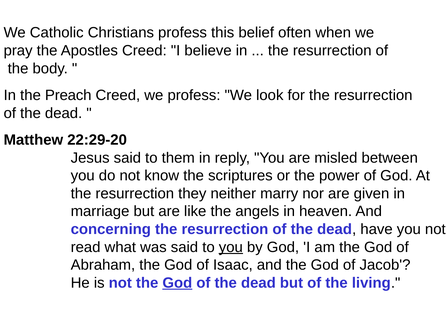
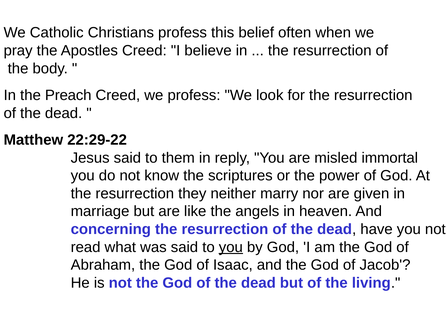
22:29-20: 22:29-20 -> 22:29-22 (97, 140)
between: between -> immortal (390, 158)
God underline: present -> none (177, 283)
